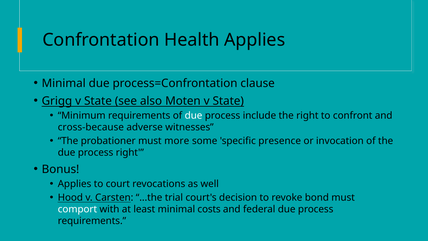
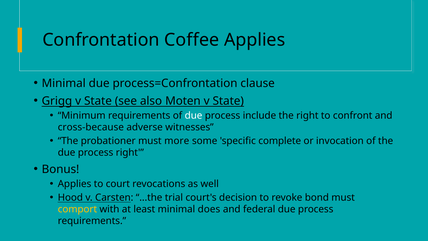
Health: Health -> Coffee (192, 40)
presence: presence -> complete (280, 141)
comport colour: white -> yellow (77, 209)
costs: costs -> does (209, 209)
